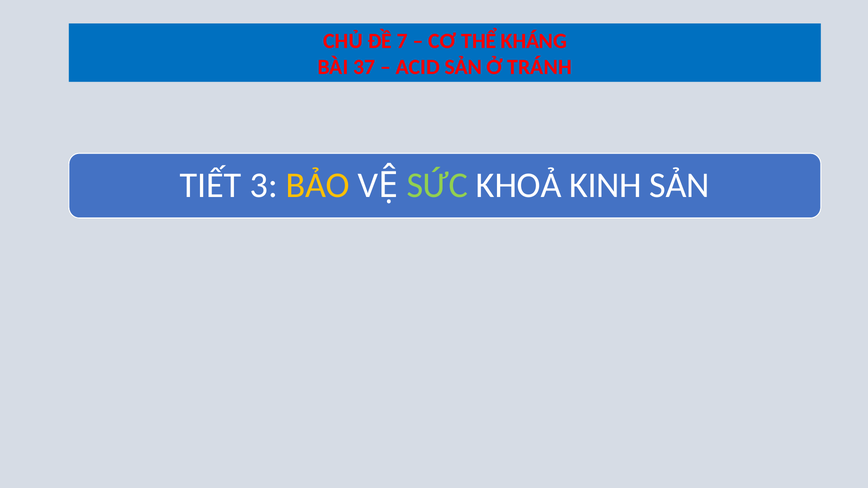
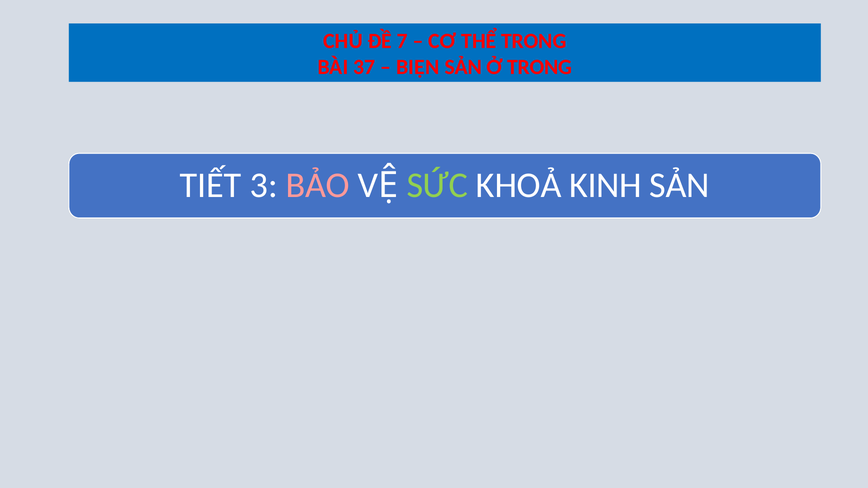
THỂ KHÁNG: KHÁNG -> TRONG (534, 41)
ACID: ACID -> BIỆN (418, 67)
Ở TRÁNH: TRÁNH -> TRONG (540, 67)
BẢO colour: yellow -> pink (318, 185)
